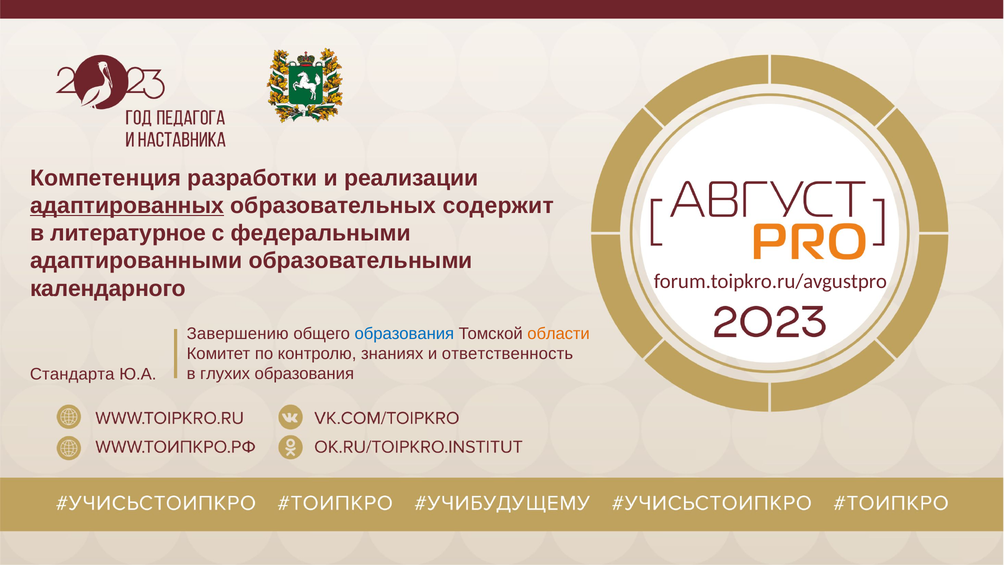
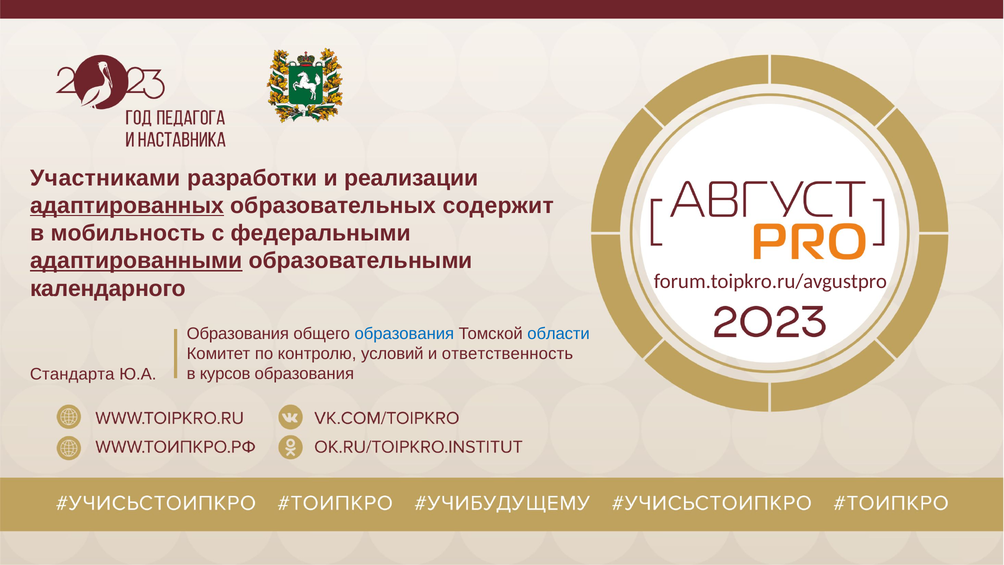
Компетенция: Компетенция -> Участниками (106, 178)
литературное: литературное -> мобильность (128, 233)
адаптированными underline: none -> present (136, 261)
Завершению: Завершению -> Образования (238, 334)
области colour: orange -> blue (559, 334)
знаниях: знаниях -> условий (392, 354)
глухих: глухих -> курсов (225, 374)
